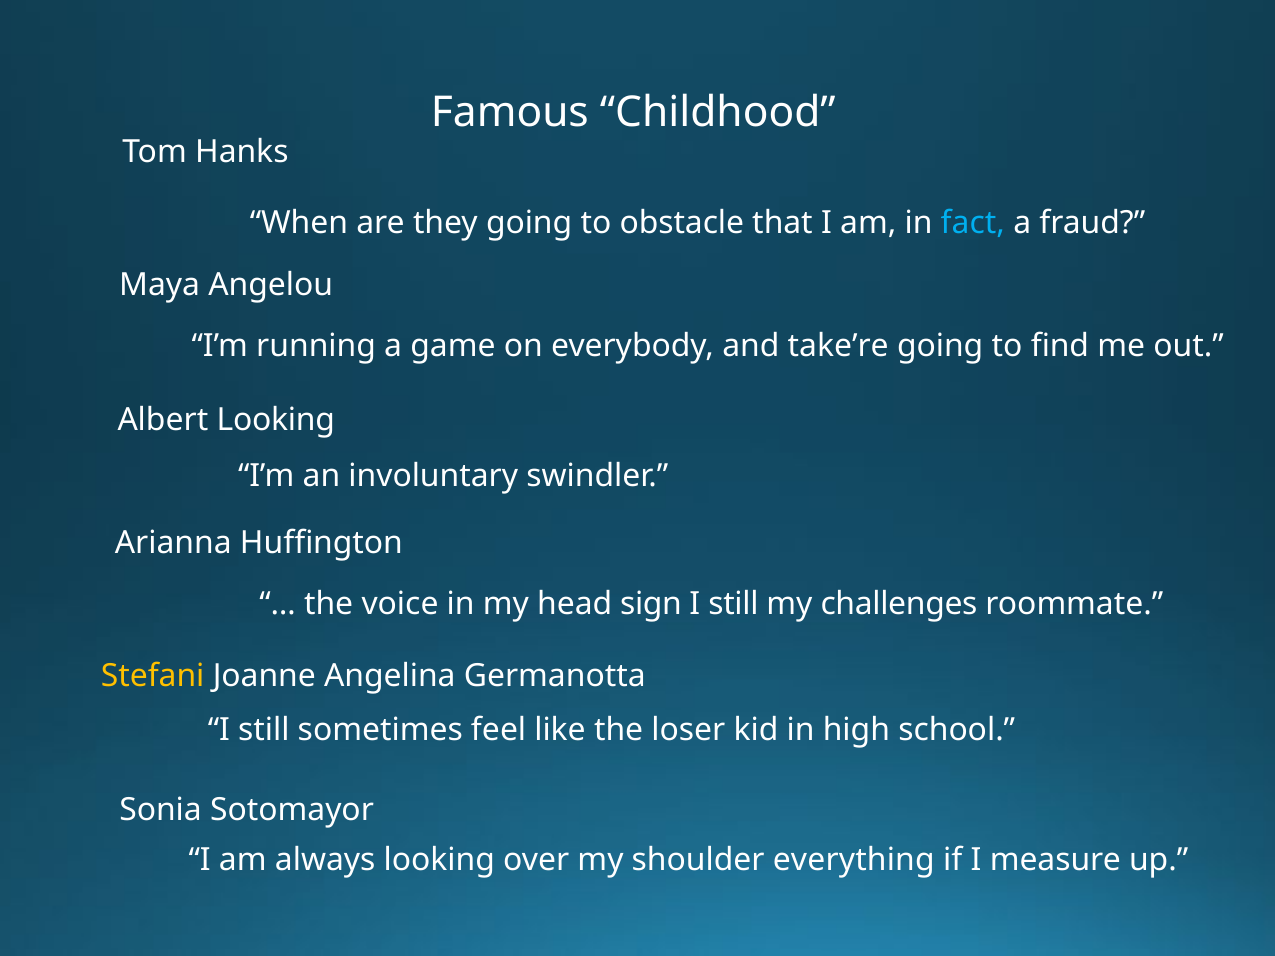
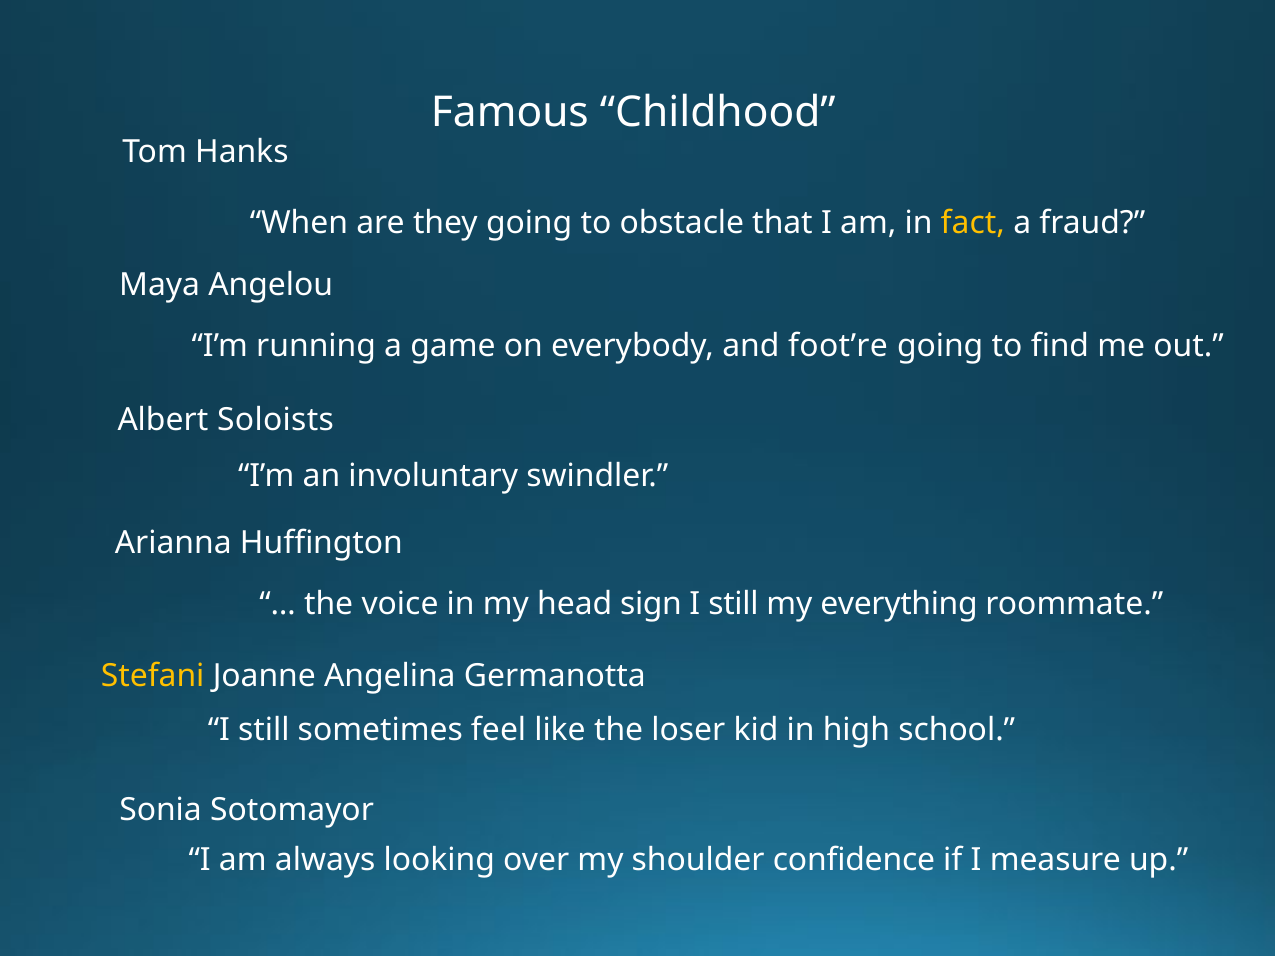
fact colour: light blue -> yellow (973, 223)
take’re: take’re -> foot’re (838, 346)
Albert Looking: Looking -> Soloists (275, 420)
challenges: challenges -> everything (899, 604)
everything: everything -> confidence (854, 860)
